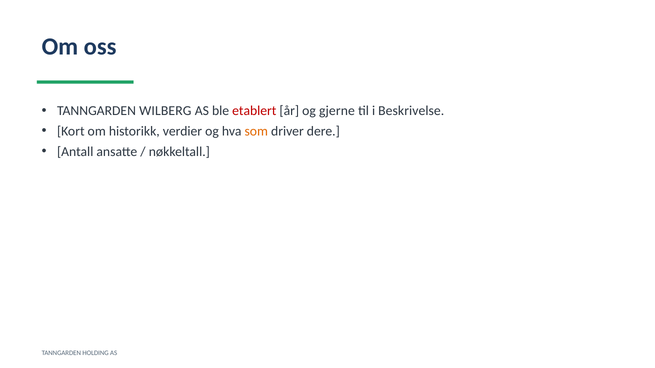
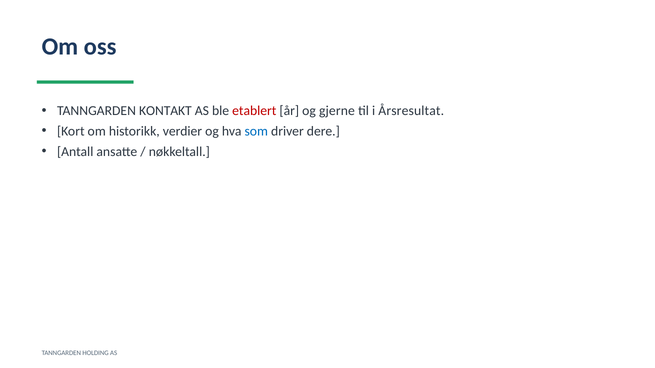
WILBERG: WILBERG -> KONTAKT (165, 111)
Beskrivelse: Beskrivelse -> Årsresultat (411, 111)
som colour: orange -> blue (256, 131)
